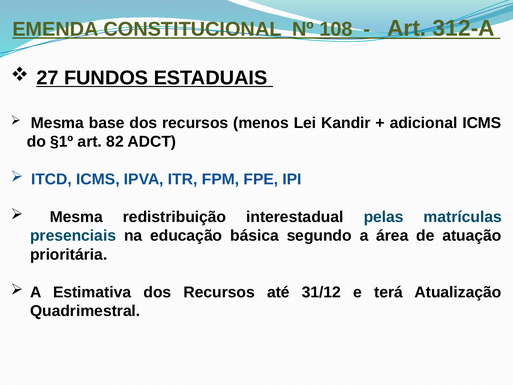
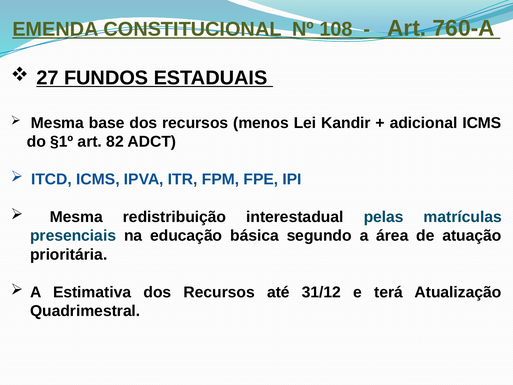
312-A: 312-A -> 760-A (464, 28)
